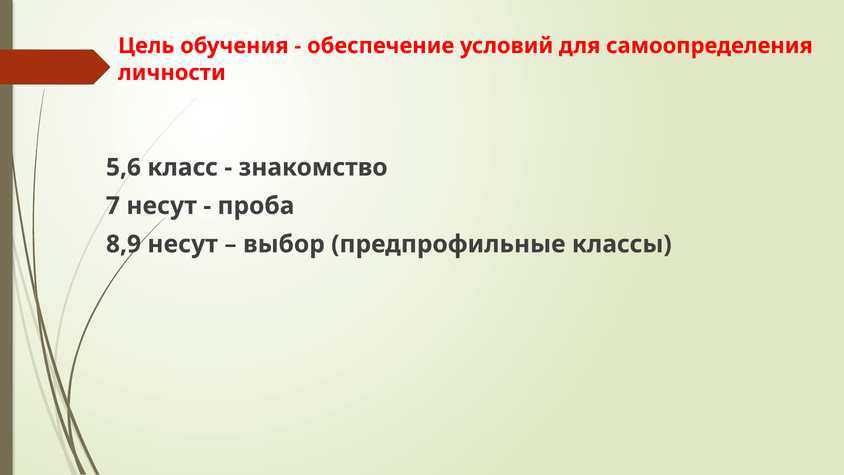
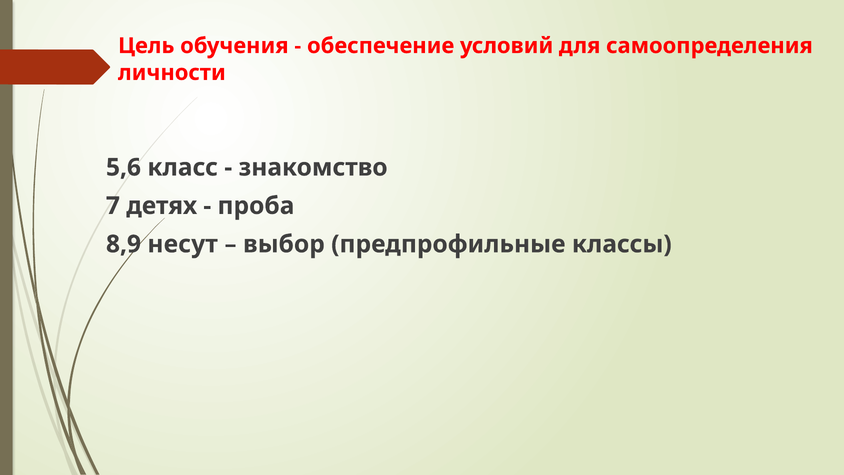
7 несут: несут -> детях (162, 206)
